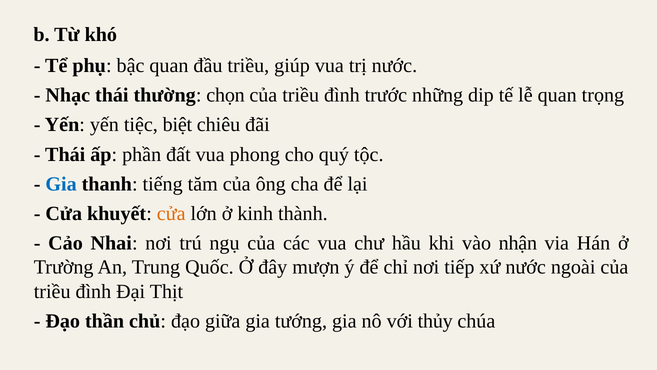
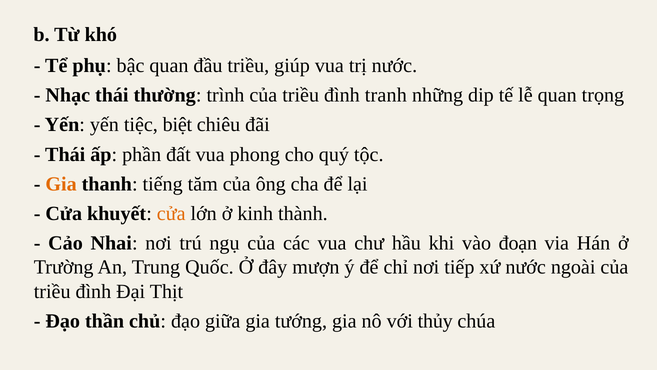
chọn: chọn -> trình (225, 95)
trước: trước -> tranh (386, 95)
Gia colour: blue -> orange (61, 184)
nhận: nhận -> đoạn (518, 243)
